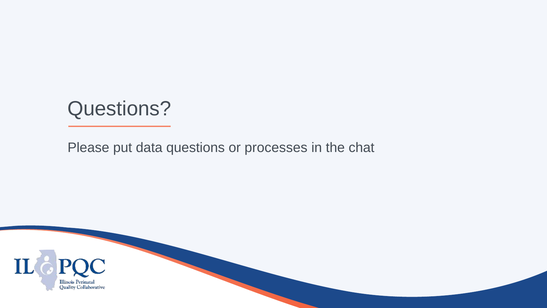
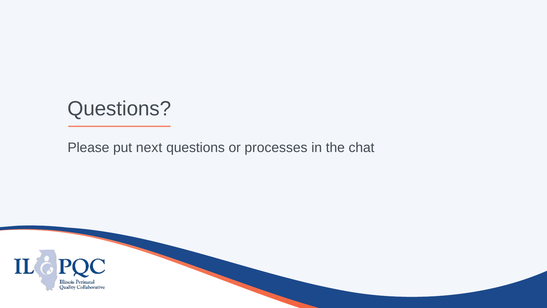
data: data -> next (149, 148)
